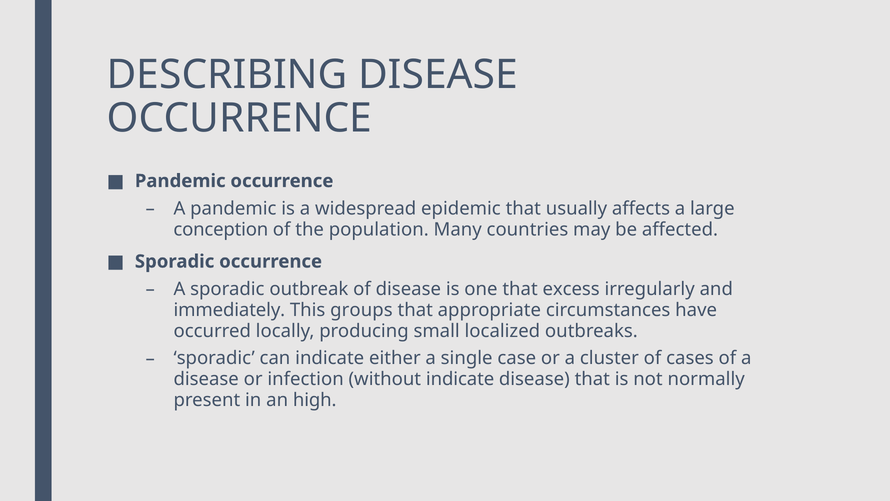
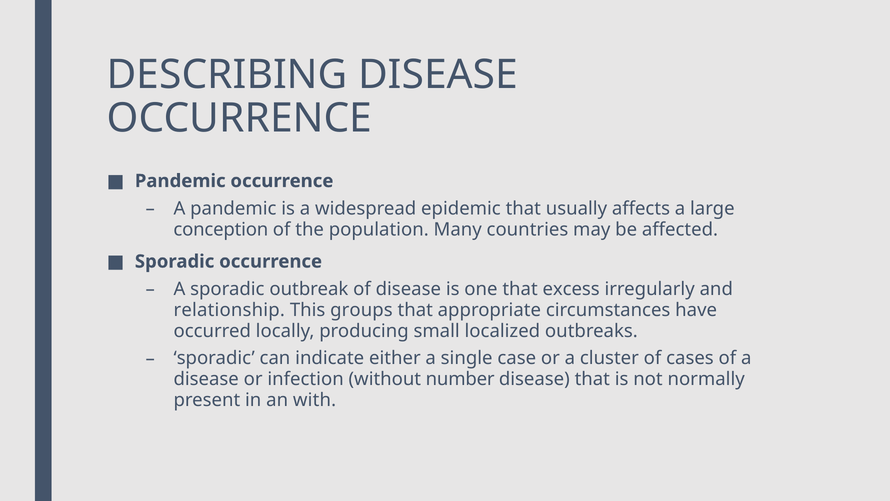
immediately: immediately -> relationship (229, 310)
without indicate: indicate -> number (460, 379)
high: high -> with (315, 400)
